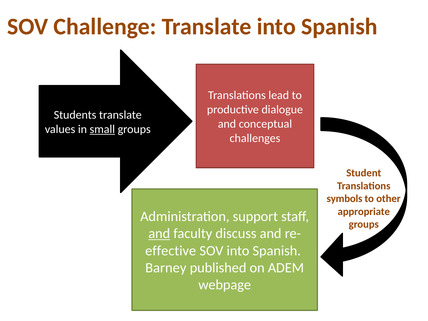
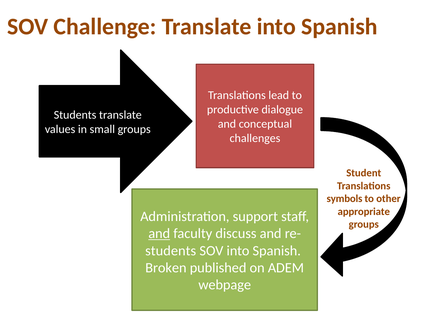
small underline: present -> none (102, 129)
effective: effective -> students (171, 251)
Barney: Barney -> Broken (166, 268)
